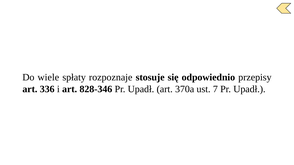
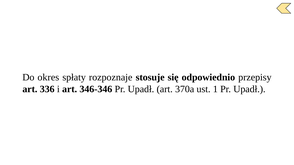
wiele: wiele -> okres (48, 77)
828-346: 828-346 -> 346-346 (96, 89)
7: 7 -> 1 (215, 89)
